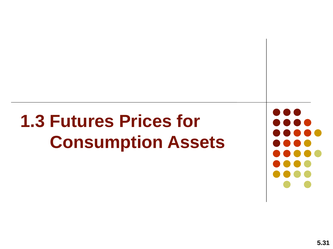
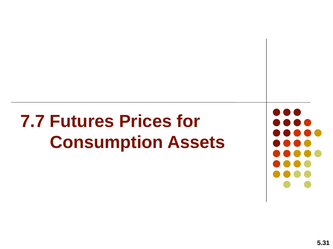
1.3: 1.3 -> 7.7 (33, 122)
